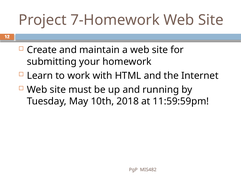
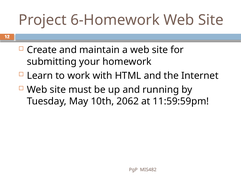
7-Homework: 7-Homework -> 6-Homework (115, 20)
2018: 2018 -> 2062 (128, 101)
